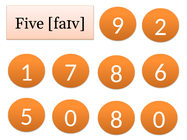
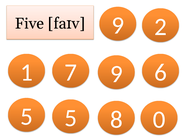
7 8: 8 -> 9 (116, 74)
5 0: 0 -> 5 (71, 118)
